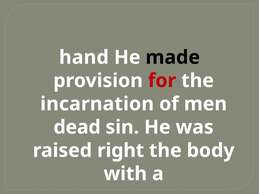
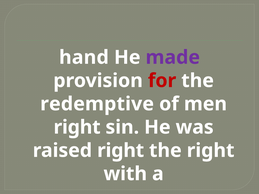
made colour: black -> purple (173, 57)
incarnation: incarnation -> redemptive (97, 104)
dead: dead -> right (77, 127)
the body: body -> right (211, 151)
